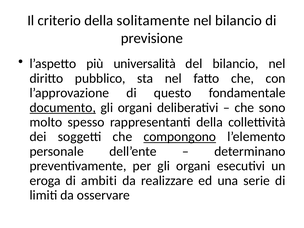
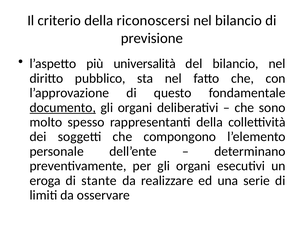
solitamente: solitamente -> riconoscersi (153, 21)
compongono underline: present -> none (180, 137)
ambiti: ambiti -> stante (99, 181)
